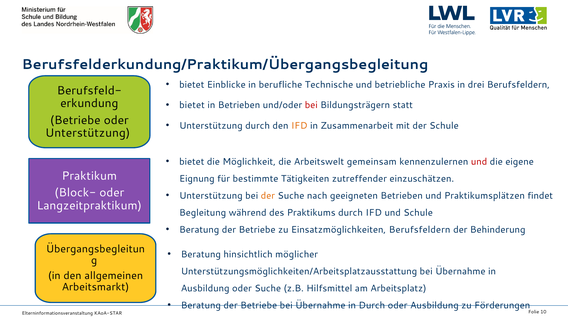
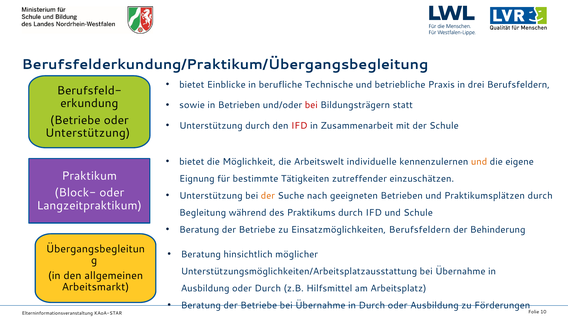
bietet: bietet -> sowie (192, 105)
IFD colour: orange -> red (299, 126)
gemeinsam: gemeinsam -> individuelle (372, 162)
und colour: red -> orange (479, 162)
Praktikumsplätzen findet: findet -> durch (540, 196)
oder Suche: Suche -> Durch (268, 289)
